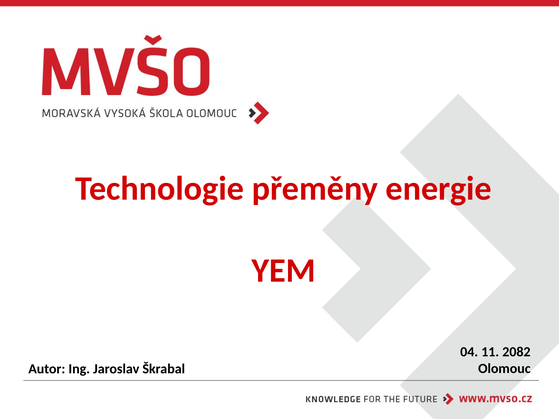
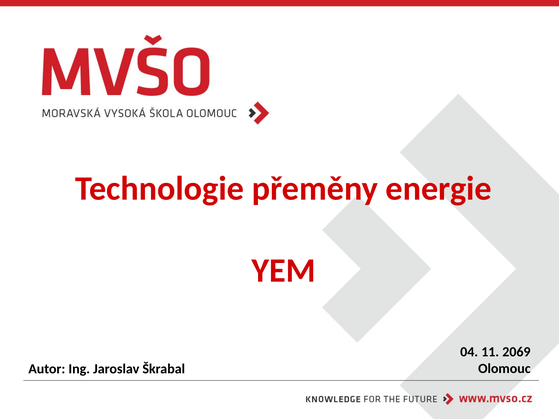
2082: 2082 -> 2069 (516, 352)
